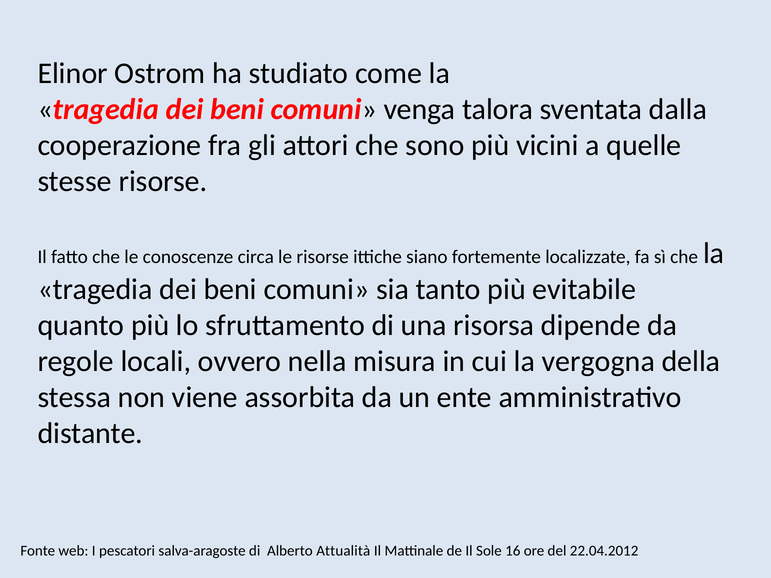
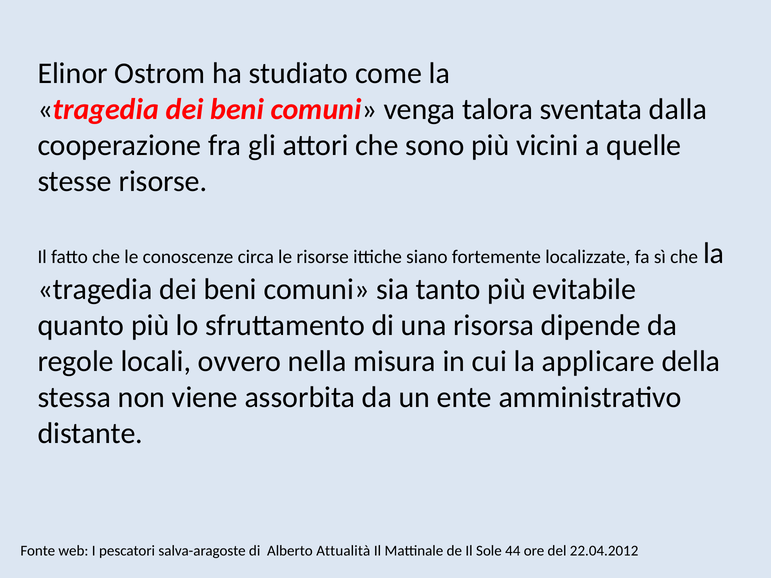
vergogna: vergogna -> applicare (598, 362)
16: 16 -> 44 (513, 551)
